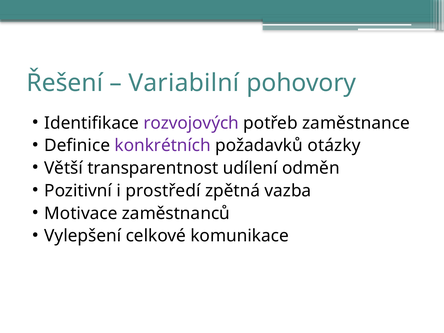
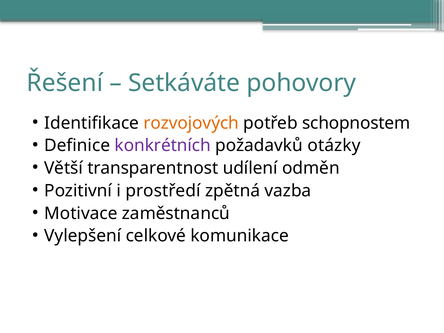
Variabilní: Variabilní -> Setkáváte (184, 83)
rozvojových colour: purple -> orange (191, 123)
zaměstnance: zaměstnance -> schopnostem (356, 123)
